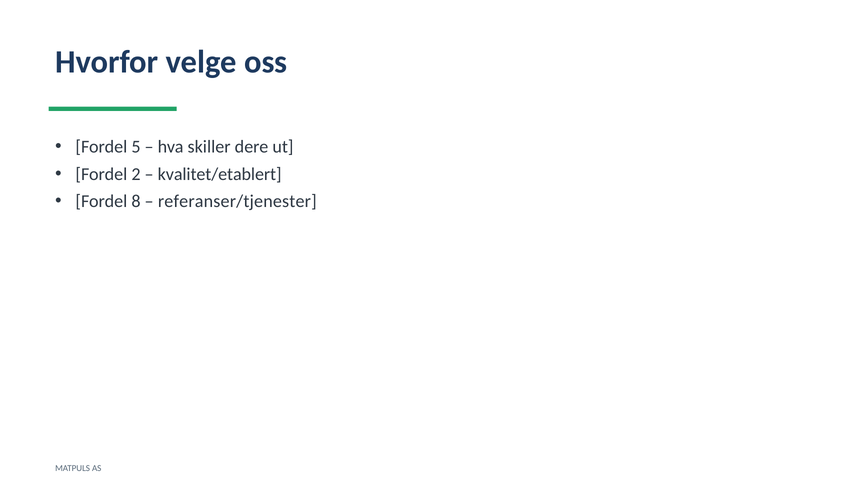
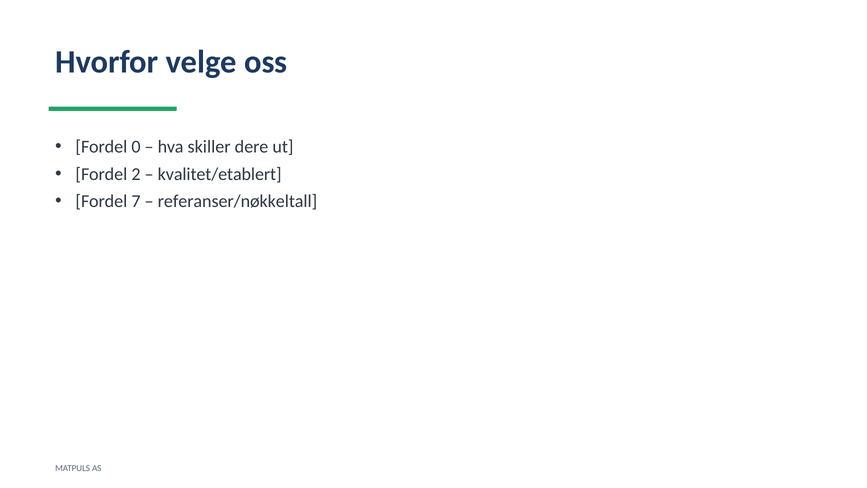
5: 5 -> 0 (136, 147)
8: 8 -> 7 (136, 201)
referanser/tjenester: referanser/tjenester -> referanser/nøkkeltall (237, 201)
